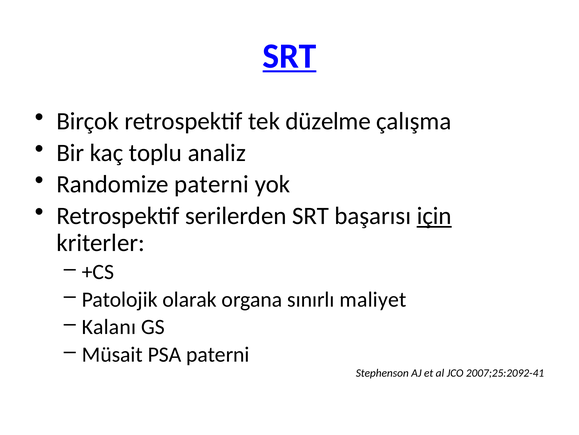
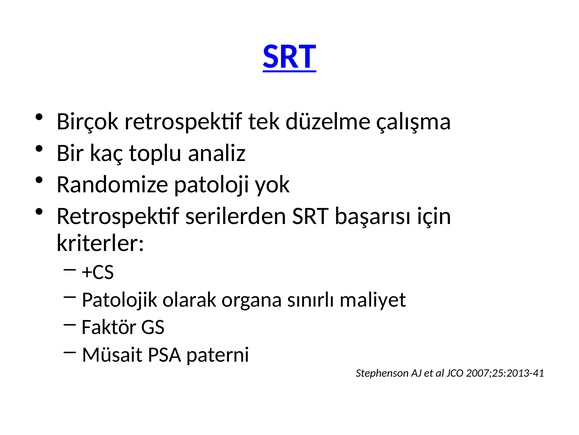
Randomize paterni: paterni -> patoloji (212, 184)
için underline: present -> none (434, 216)
Kalanı: Kalanı -> Faktör (109, 327)
2007;25:2092-41: 2007;25:2092-41 -> 2007;25:2013-41 (505, 373)
